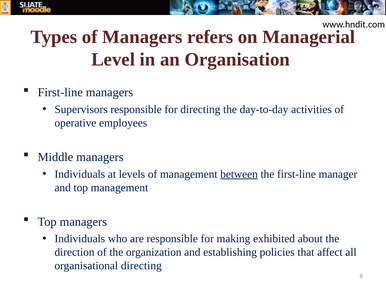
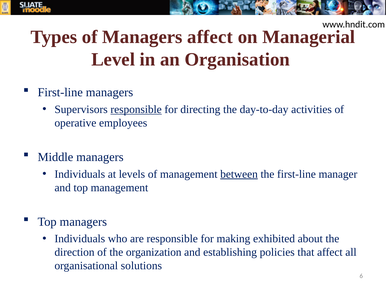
Managers refers: refers -> affect (210, 37)
responsible underline: none -> present (136, 110)
organisational directing: directing -> solutions (141, 266)
